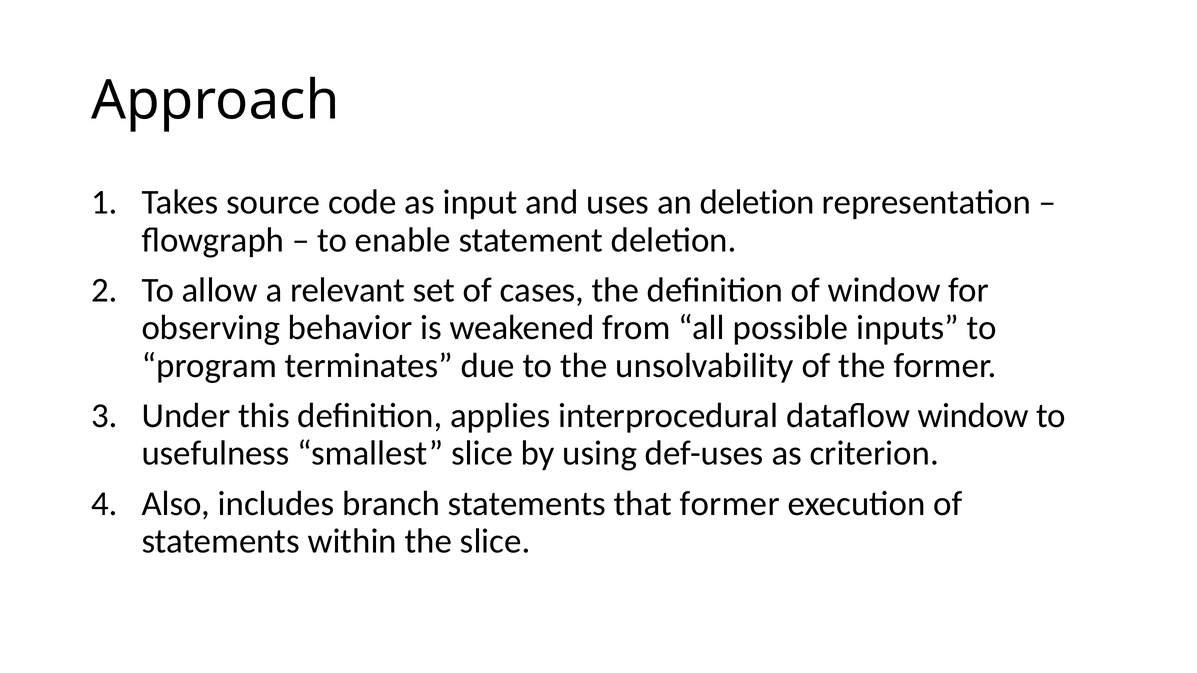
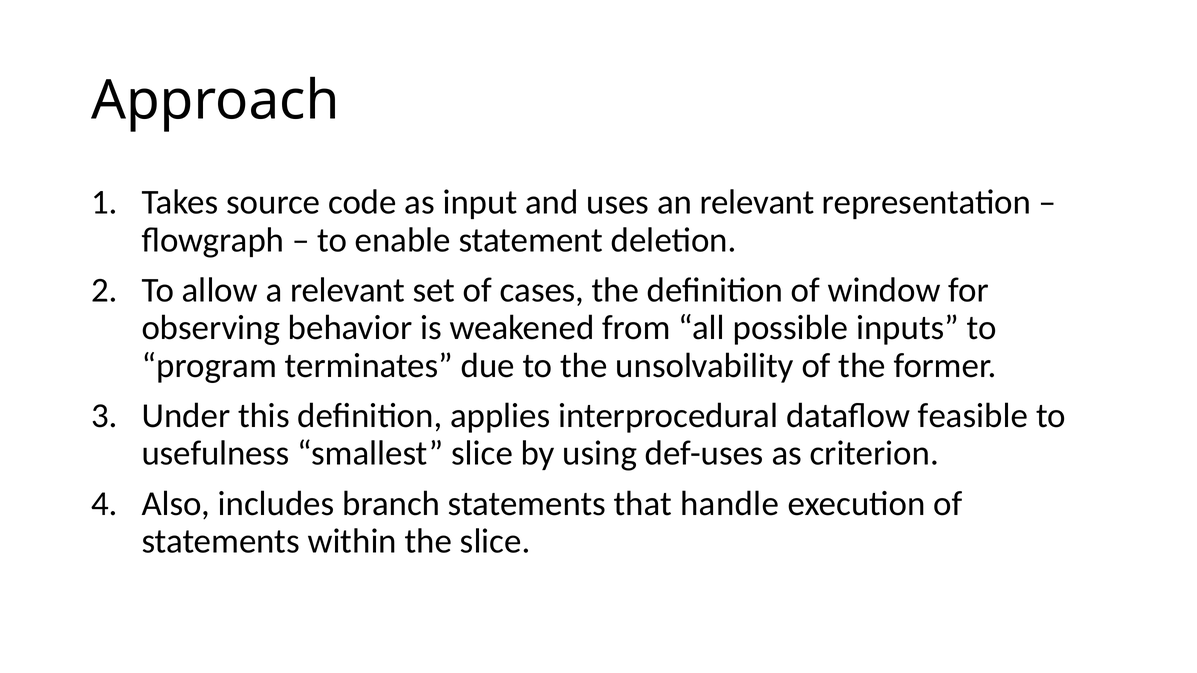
an deletion: deletion -> relevant (757, 202)
dataflow window: window -> feasible (973, 416)
that former: former -> handle (730, 504)
